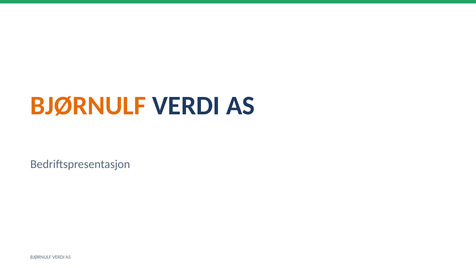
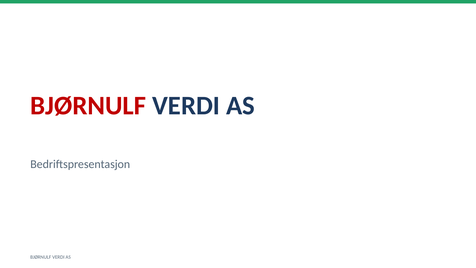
BJØRNULF colour: orange -> red (88, 106)
